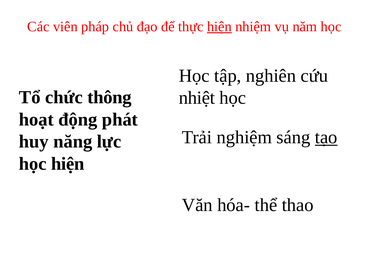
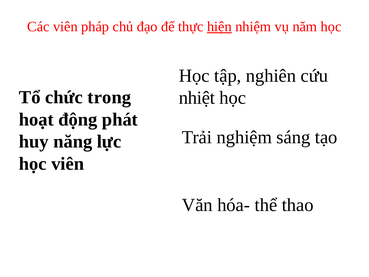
thông: thông -> trong (109, 97)
tạo underline: present -> none (326, 137)
học hiện: hiện -> viên (68, 164)
